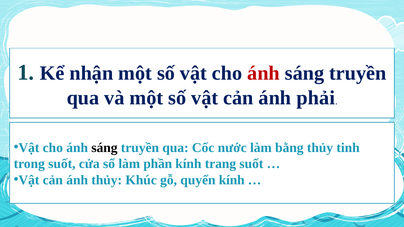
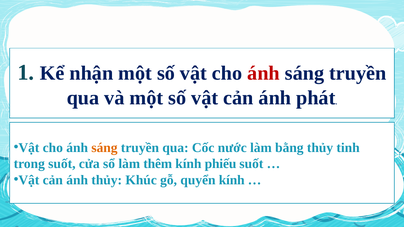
phải: phải -> phát (316, 98)
sáng colour: black -> orange (104, 148)
phần: phần -> thêm (158, 164)
trang: trang -> phiếu (221, 164)
